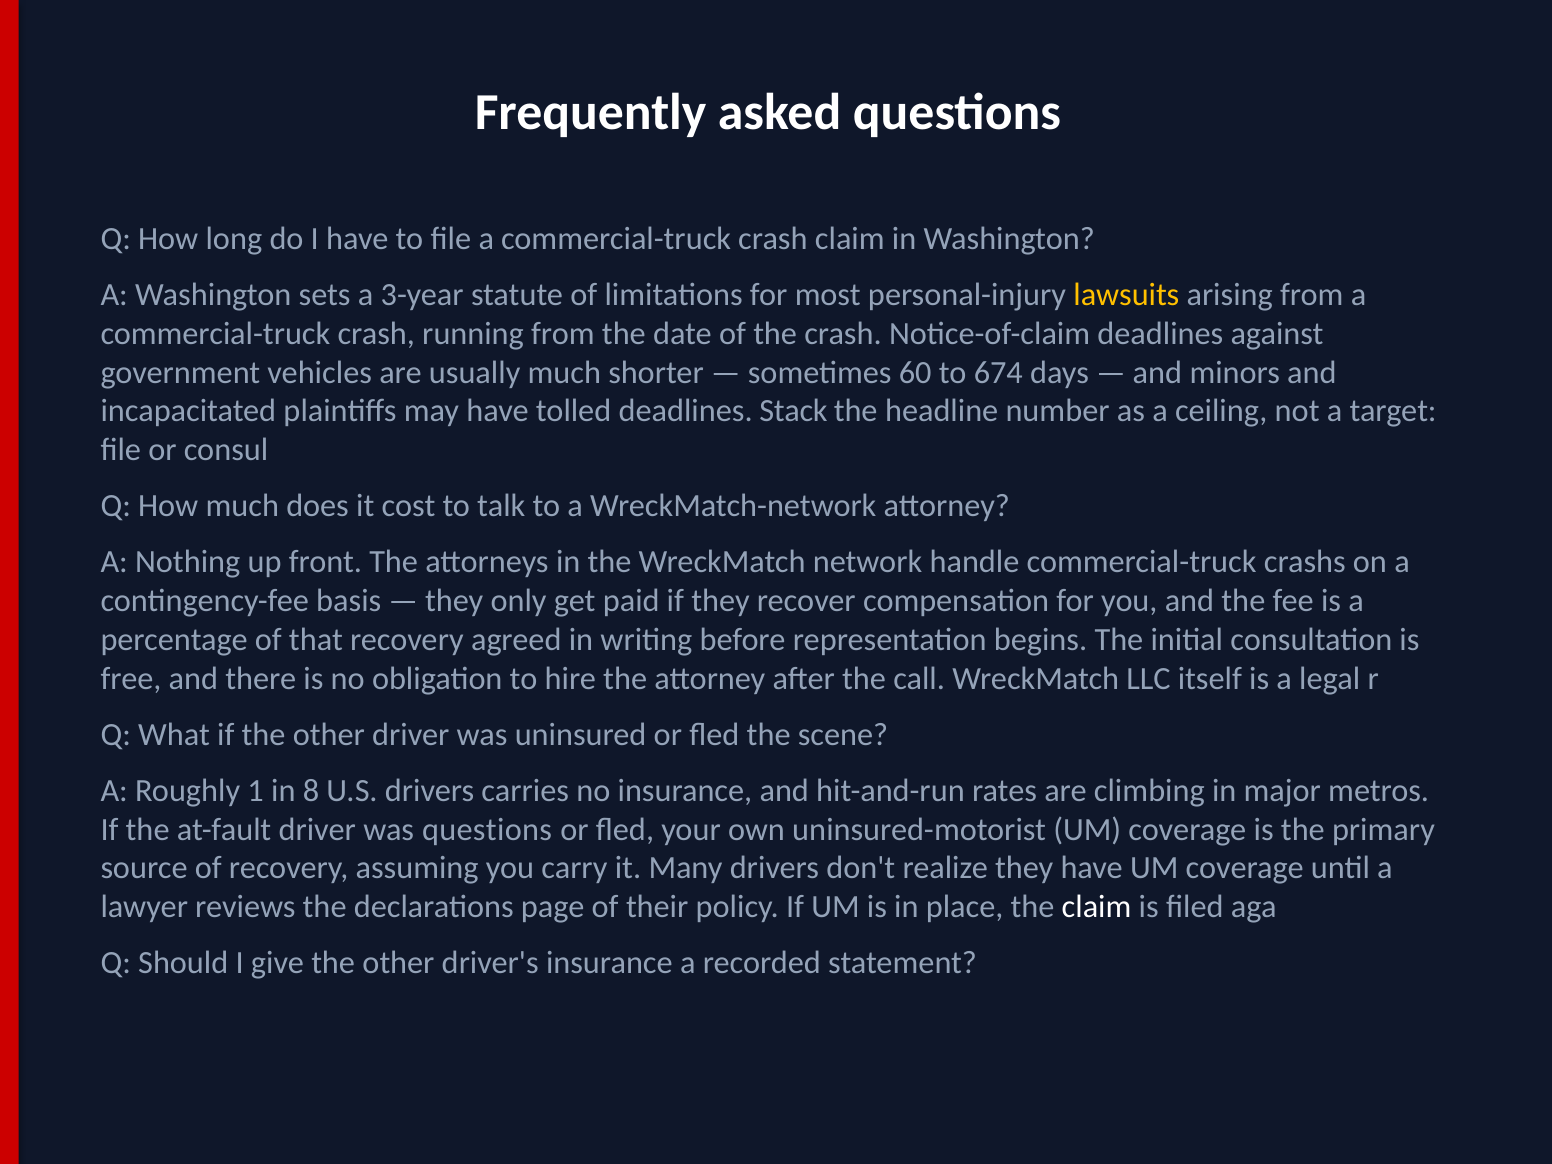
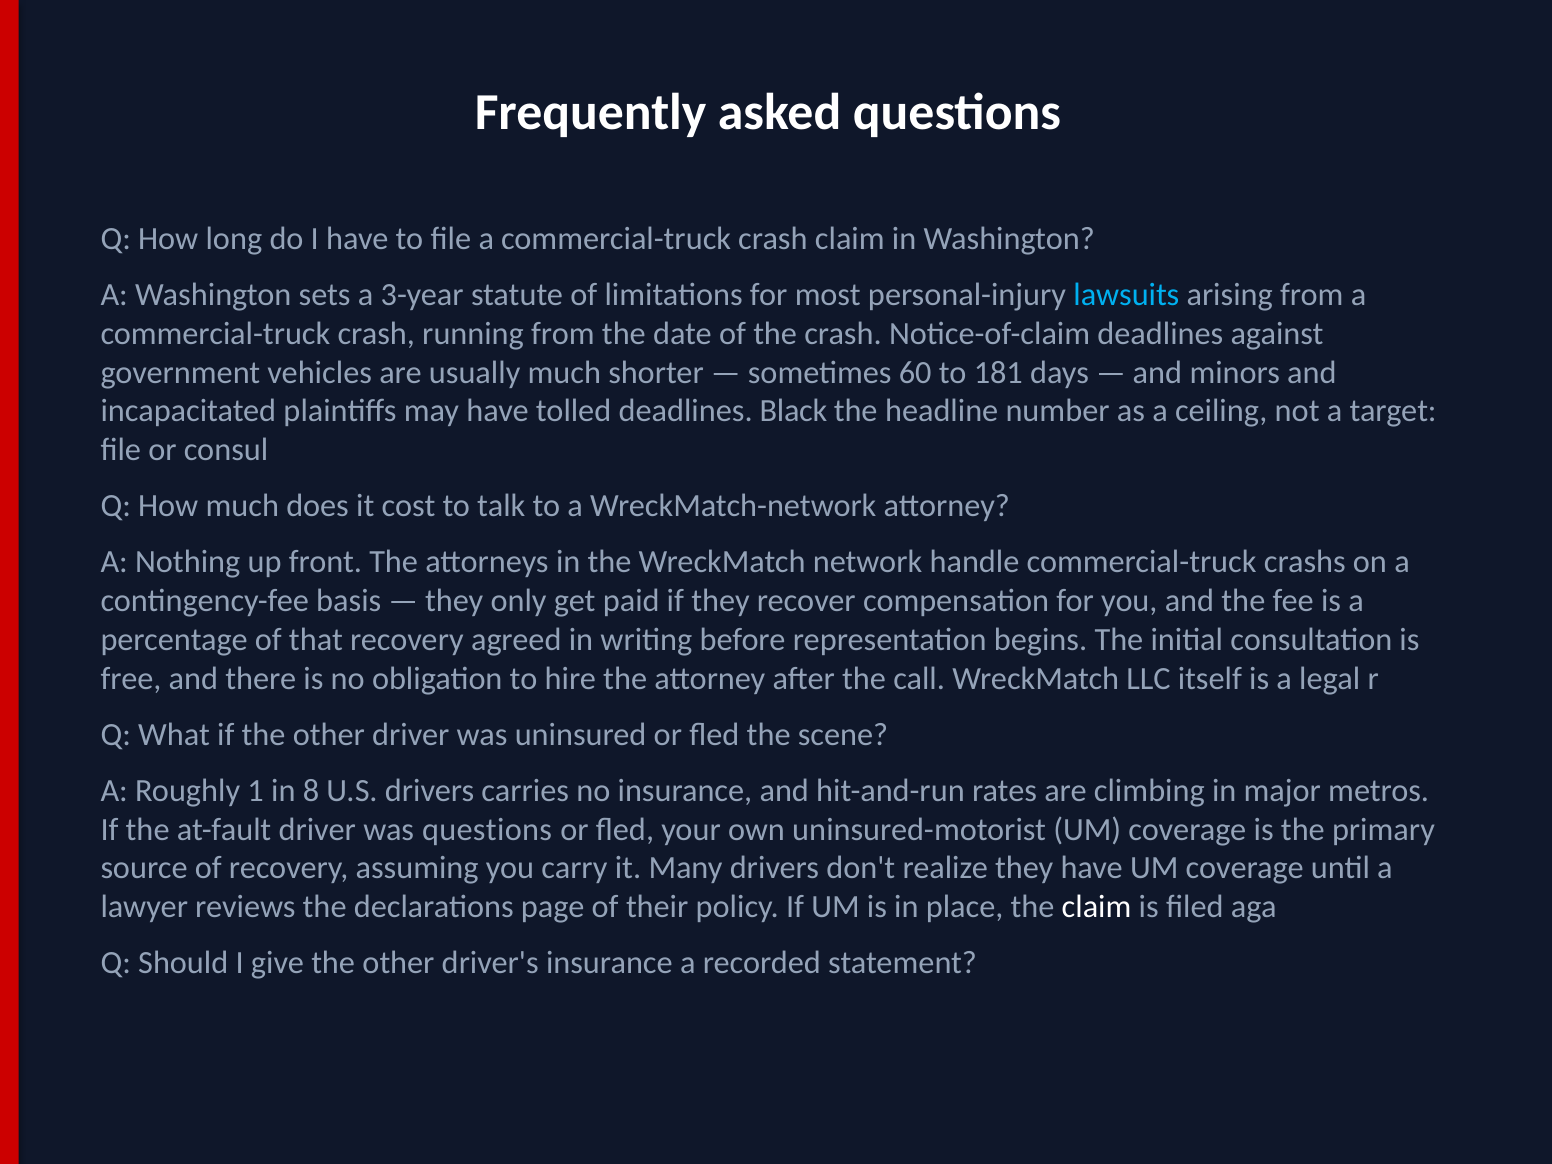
lawsuits colour: yellow -> light blue (1126, 295)
674: 674 -> 181 (998, 372)
Stack: Stack -> Black (793, 411)
